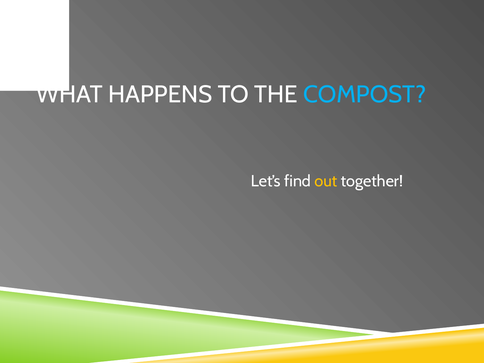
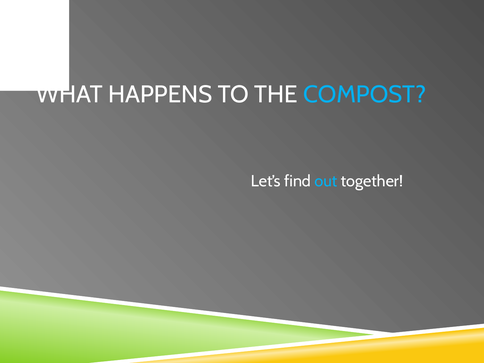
out colour: yellow -> light blue (326, 181)
